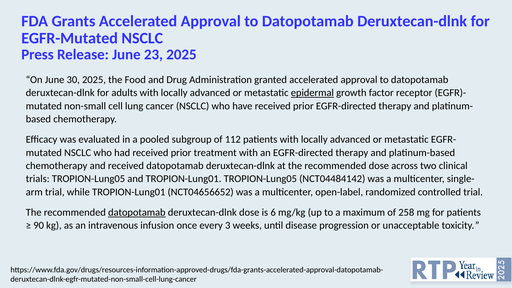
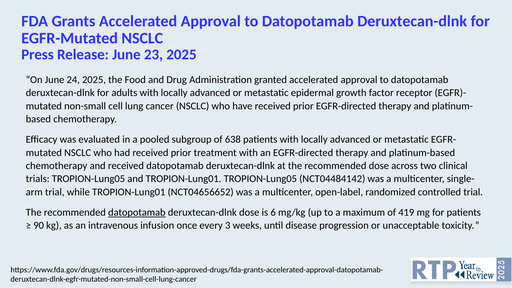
30: 30 -> 24 (73, 80)
epidermal underline: present -> none (312, 93)
112: 112 -> 638 (233, 139)
258: 258 -> 419 (406, 212)
